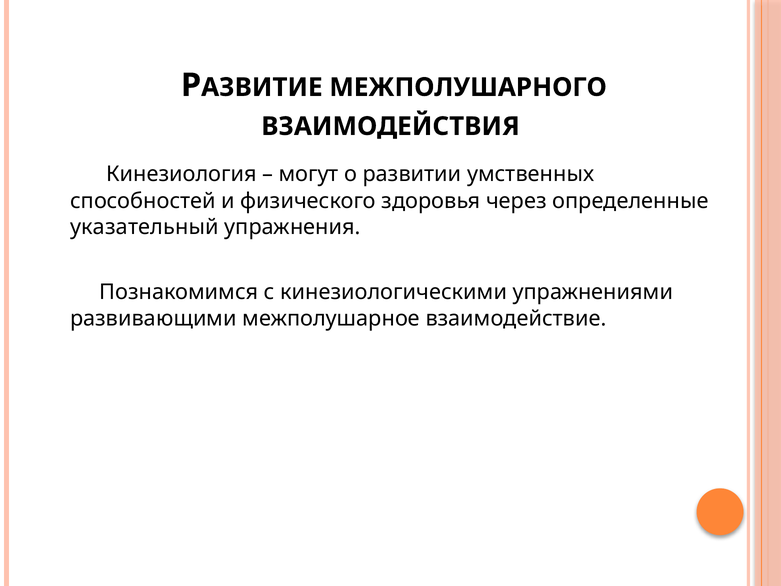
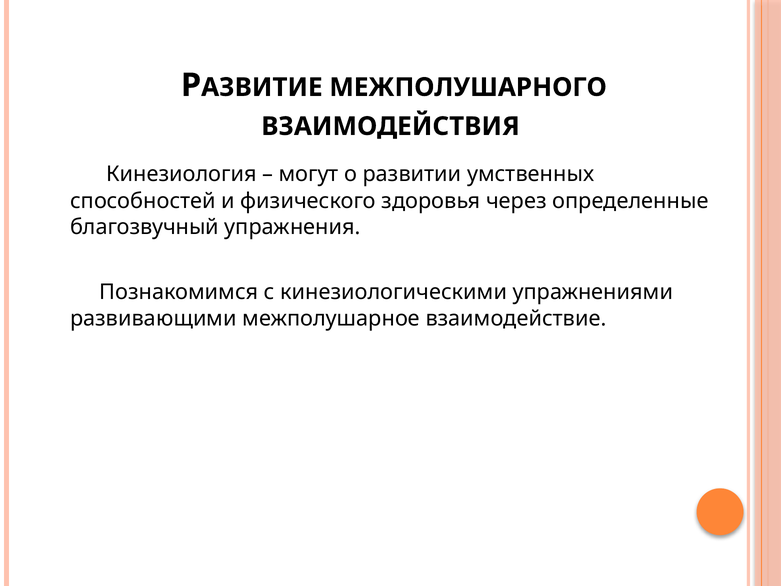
указательный: указательный -> благозвучный (144, 227)
